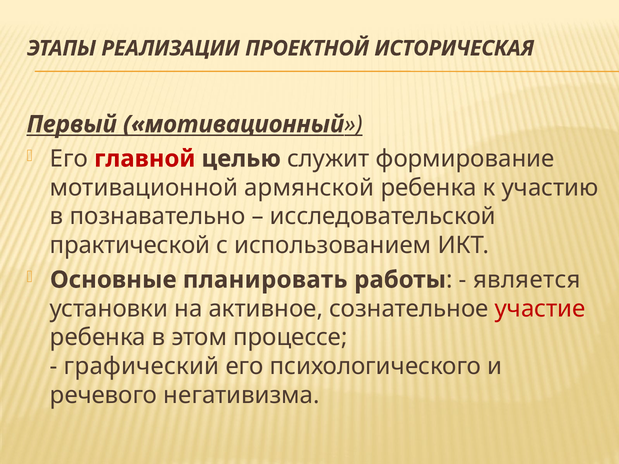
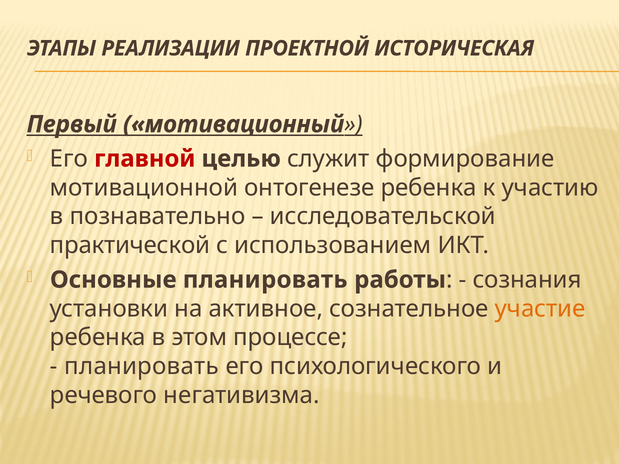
армянской: армянской -> онтогенезе (309, 188)
является: является -> сознания (527, 280)
участие colour: red -> orange (540, 309)
графический: графический -> планировать (142, 367)
